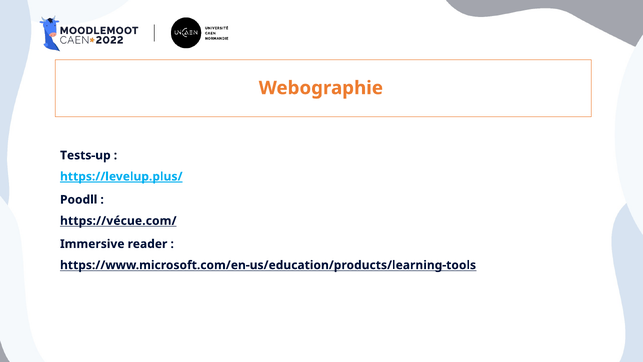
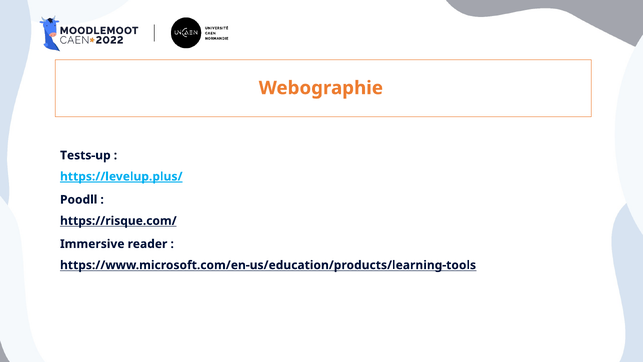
https://vécue.com/: https://vécue.com/ -> https://risque.com/ (118, 221)
